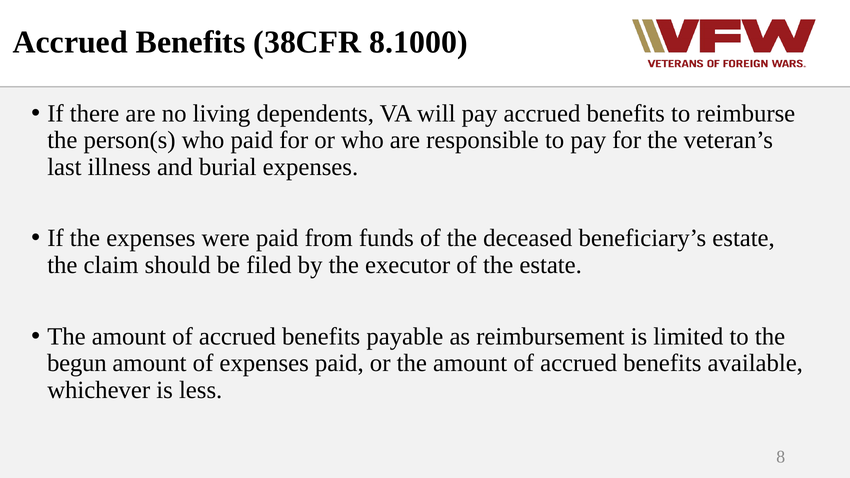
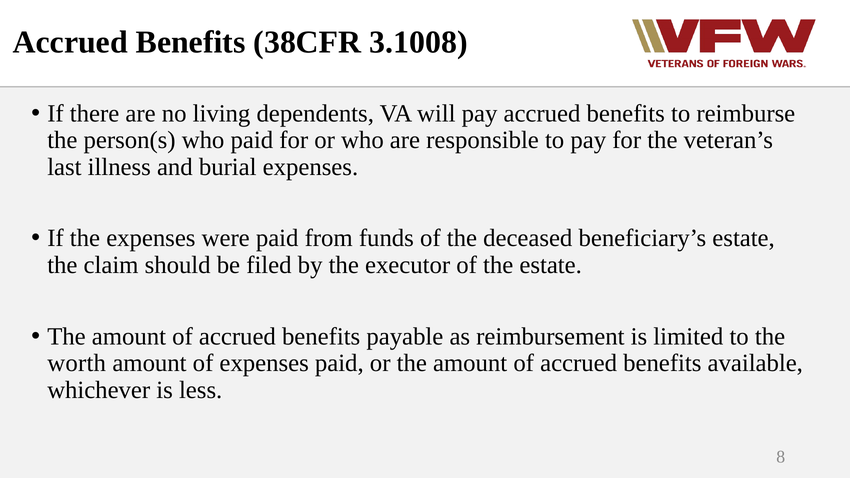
8.1000: 8.1000 -> 3.1008 (418, 42)
begun: begun -> worth (77, 363)
